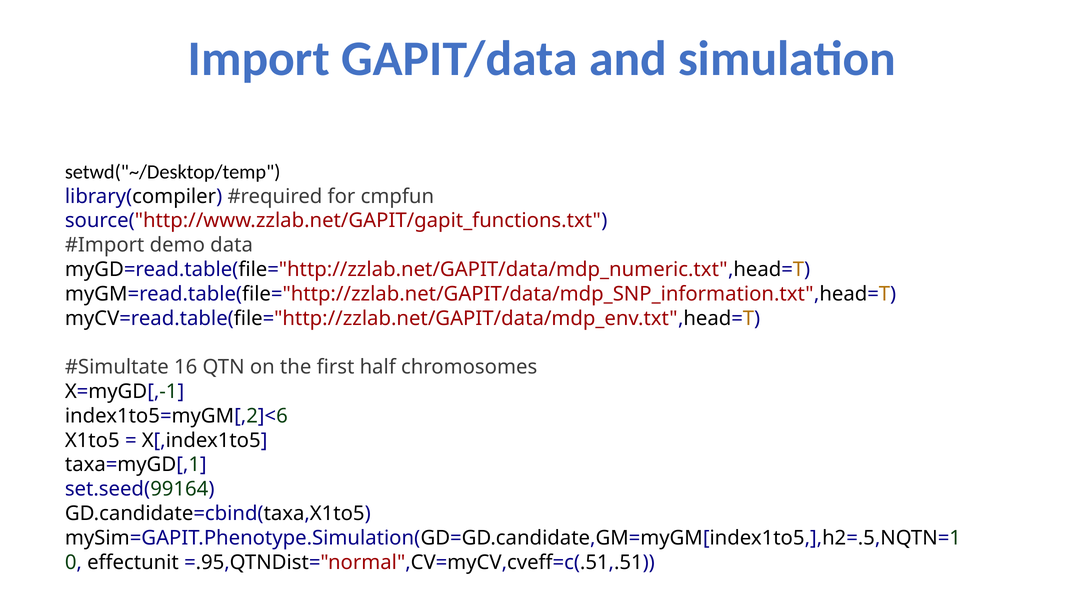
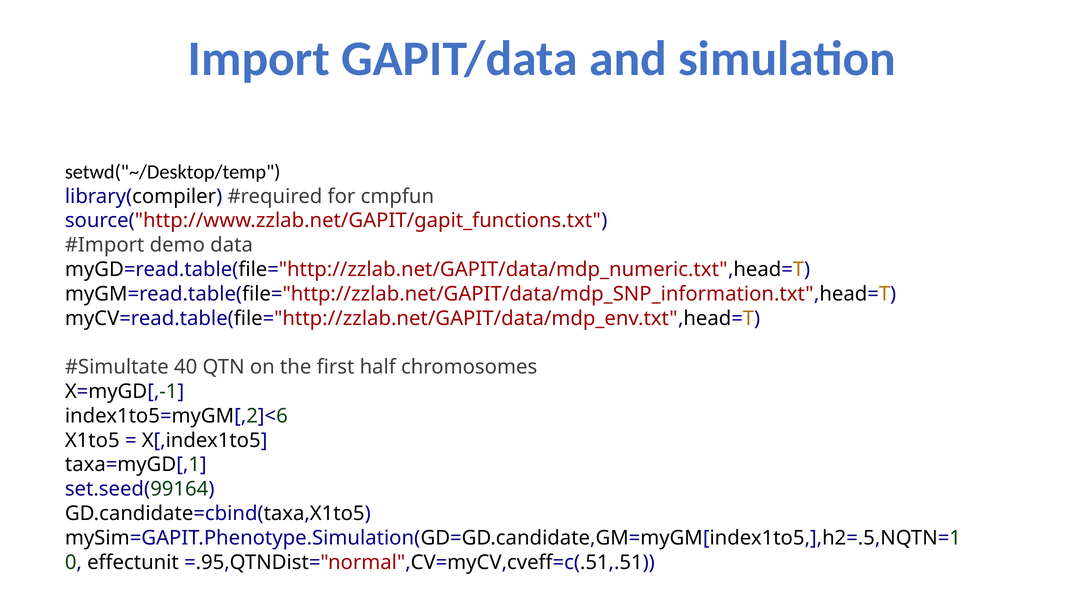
16: 16 -> 40 (186, 367)
